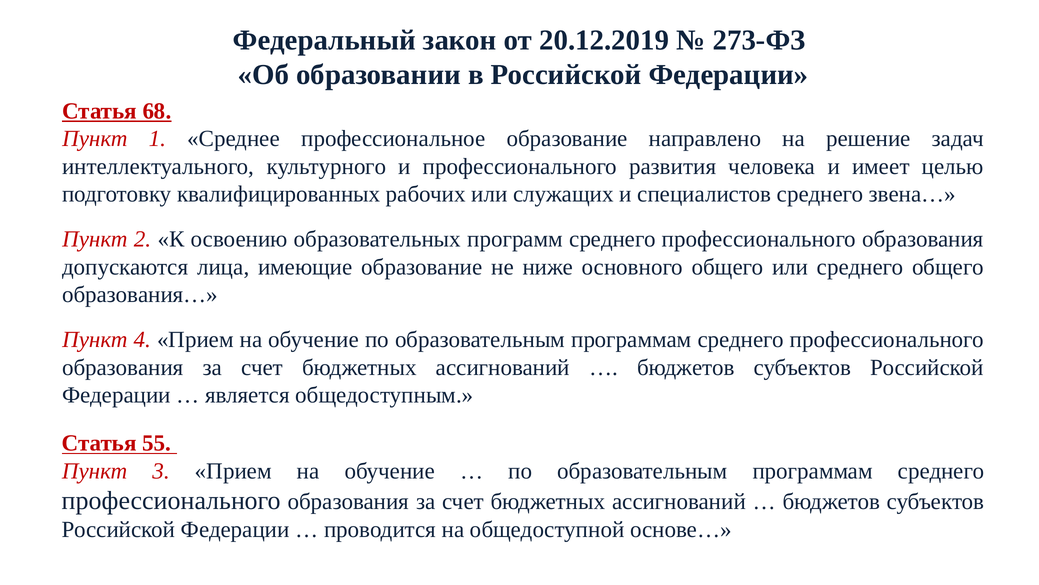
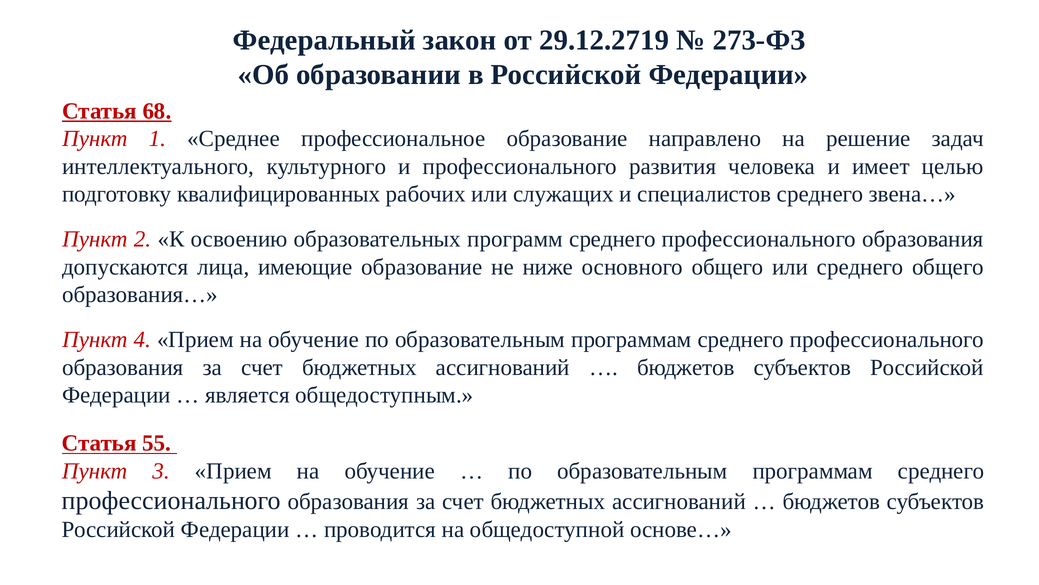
20.12.2019: 20.12.2019 -> 29.12.2719 (604, 40)
